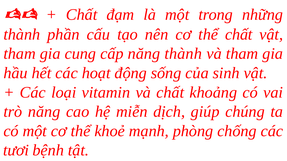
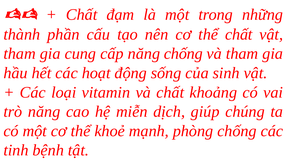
năng thành: thành -> chống (183, 54)
tươi: tươi -> tinh (16, 151)
